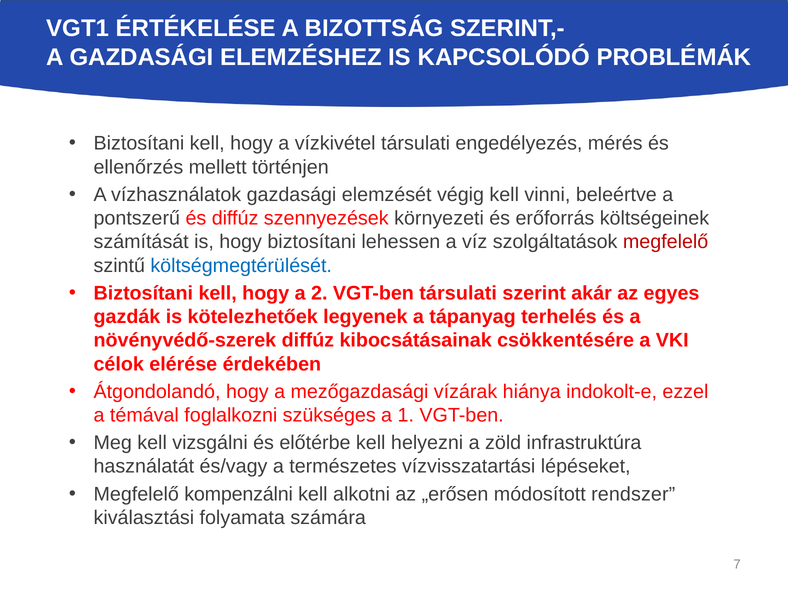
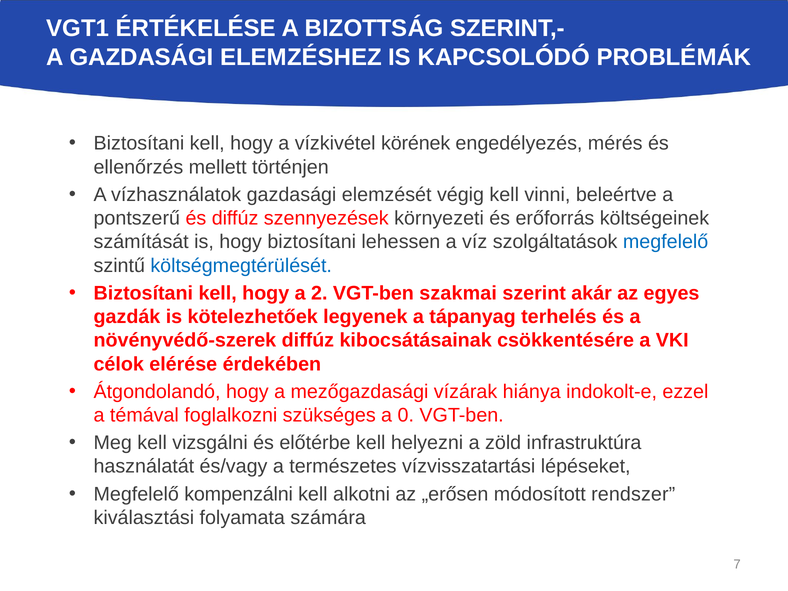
vízkivétel társulati: társulati -> körének (416, 143)
megfelelő colour: red -> blue (666, 242)
VGT-ben társulati: társulati -> szakmai (458, 293)
1: 1 -> 0 (406, 415)
